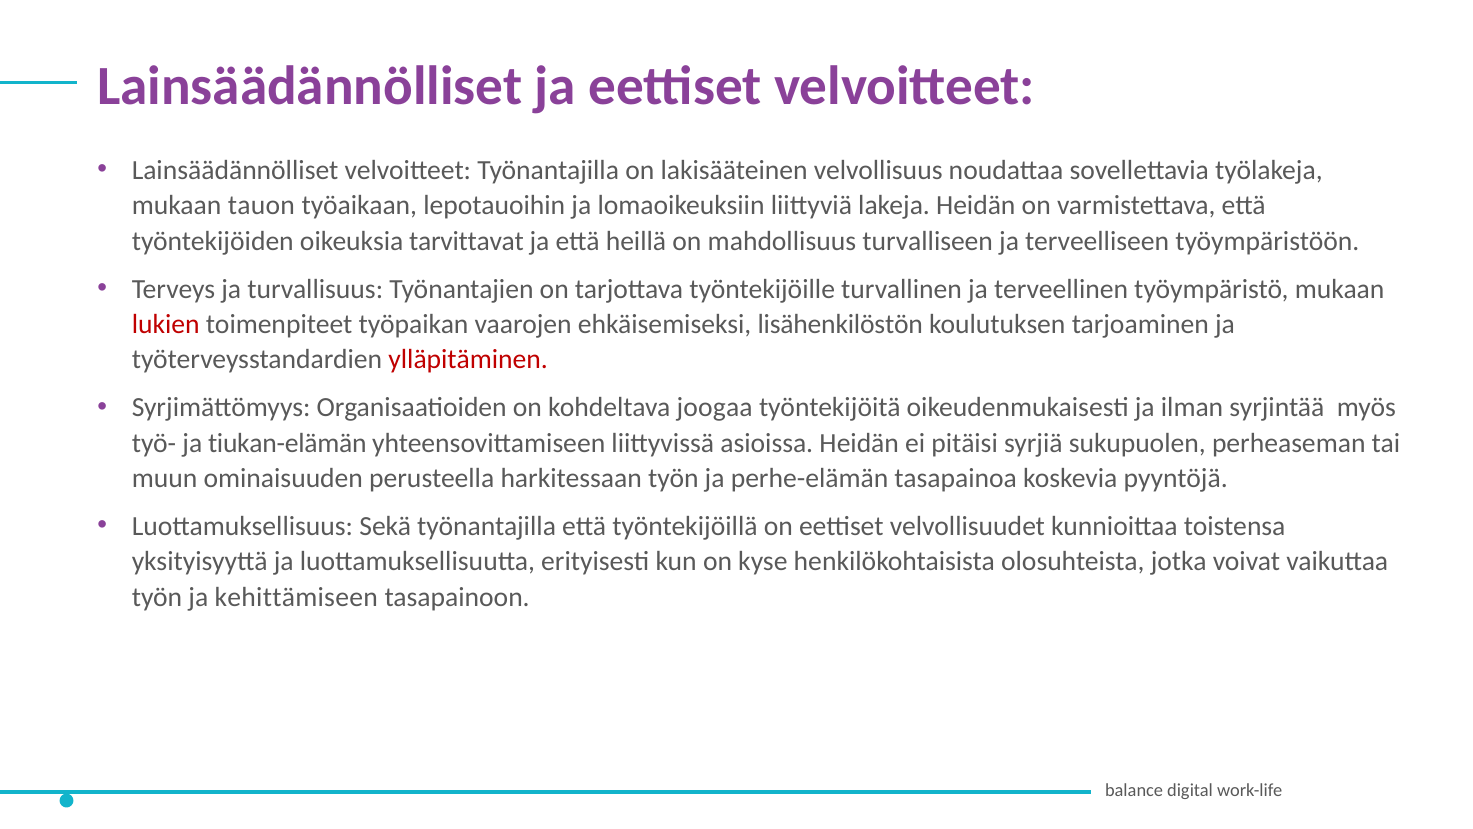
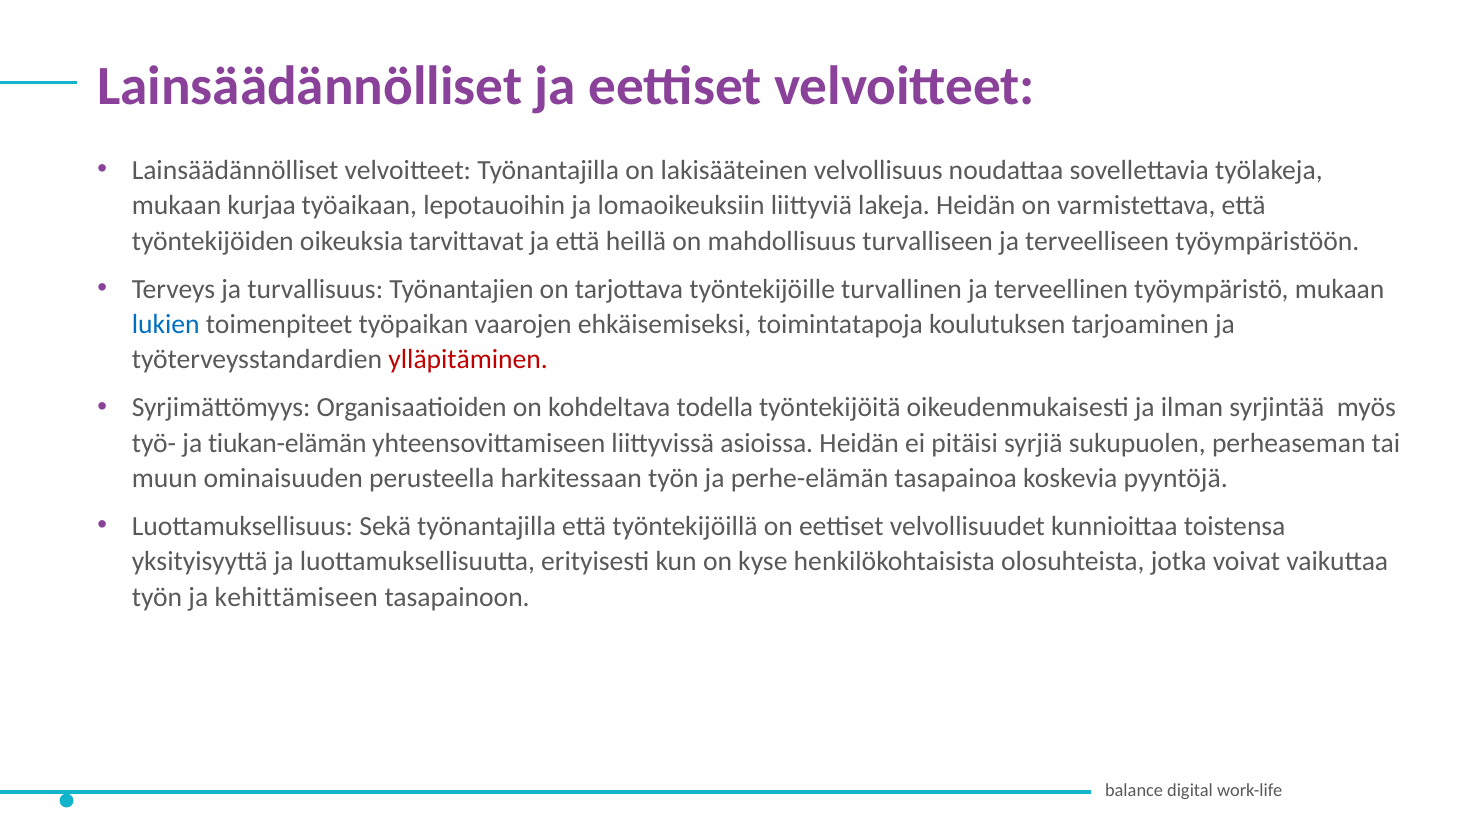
tauon: tauon -> kurjaa (262, 206)
lukien colour: red -> blue (166, 324)
lisähenkilöstön: lisähenkilöstön -> toimintatapoja (840, 324)
joogaa: joogaa -> todella (715, 407)
